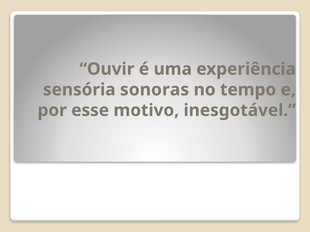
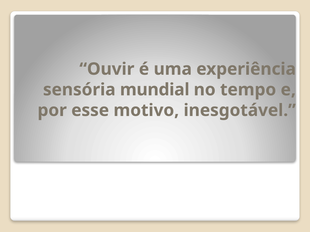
sonoras: sonoras -> mundial (155, 90)
